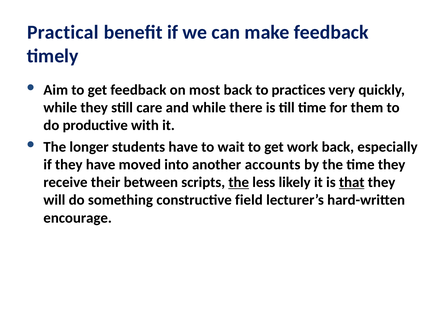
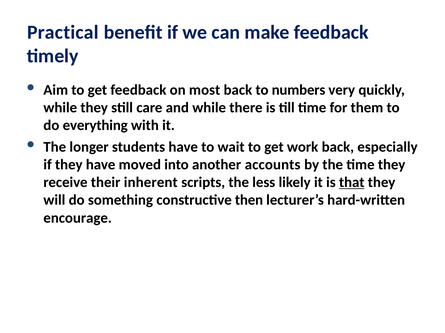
practices: practices -> numbers (299, 90)
productive: productive -> everything (95, 126)
between: between -> inherent (151, 183)
the underline: present -> none (239, 183)
field: field -> then (249, 201)
